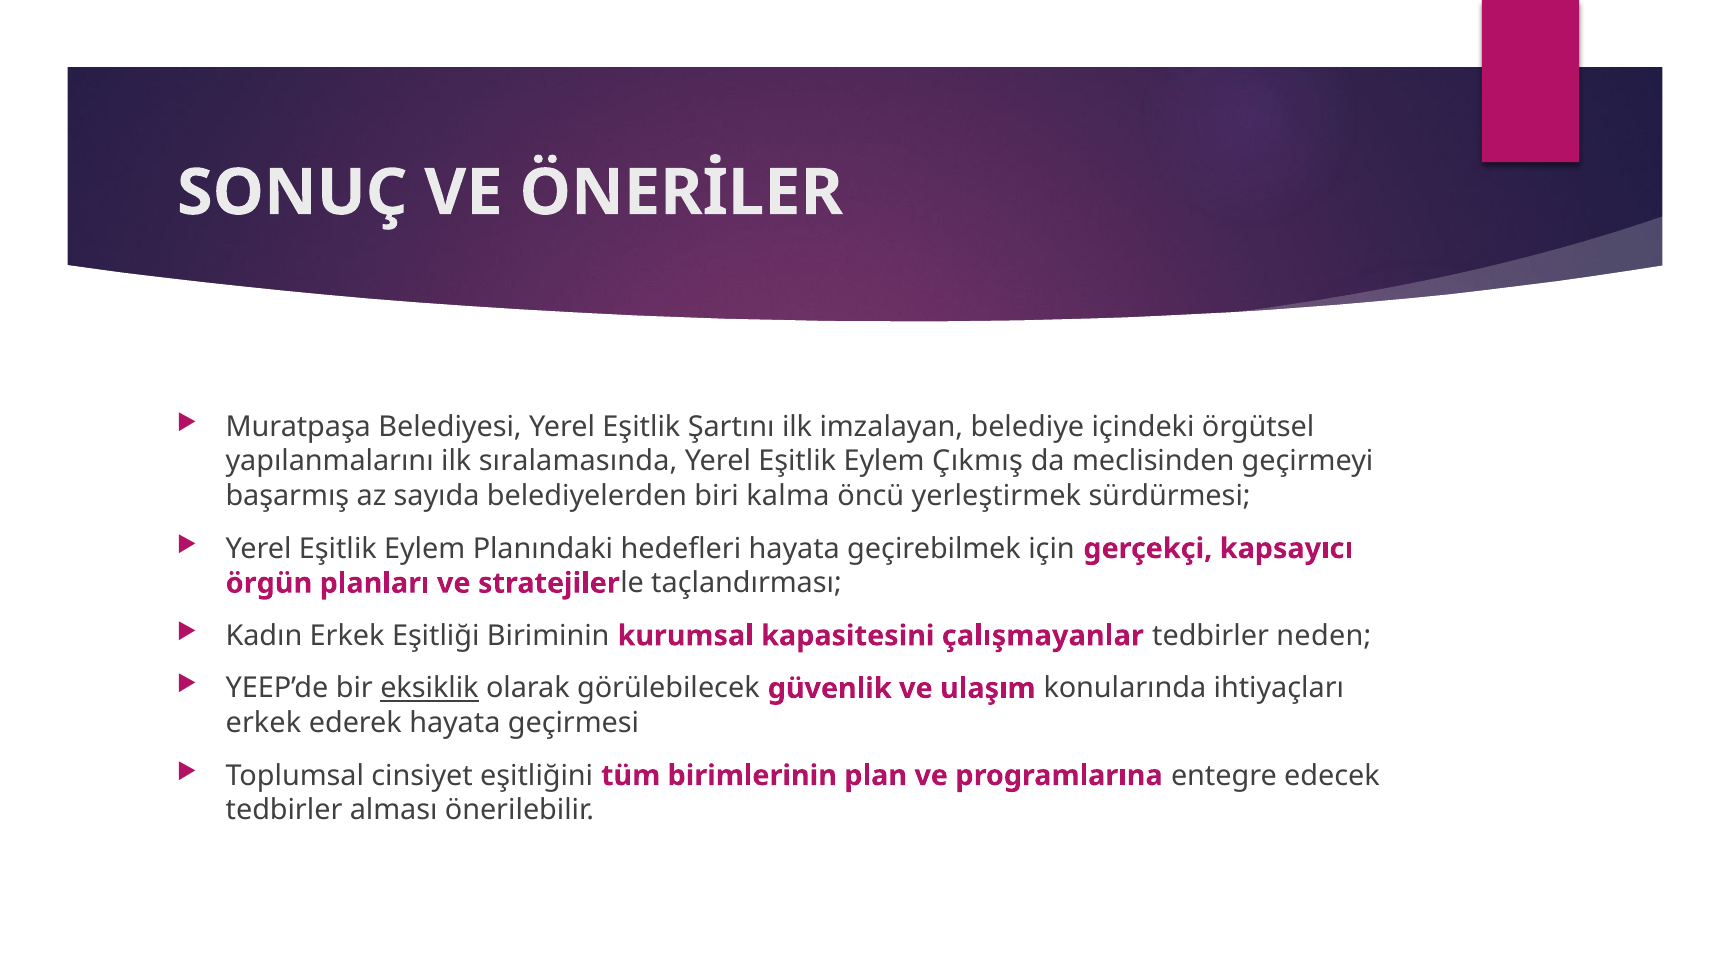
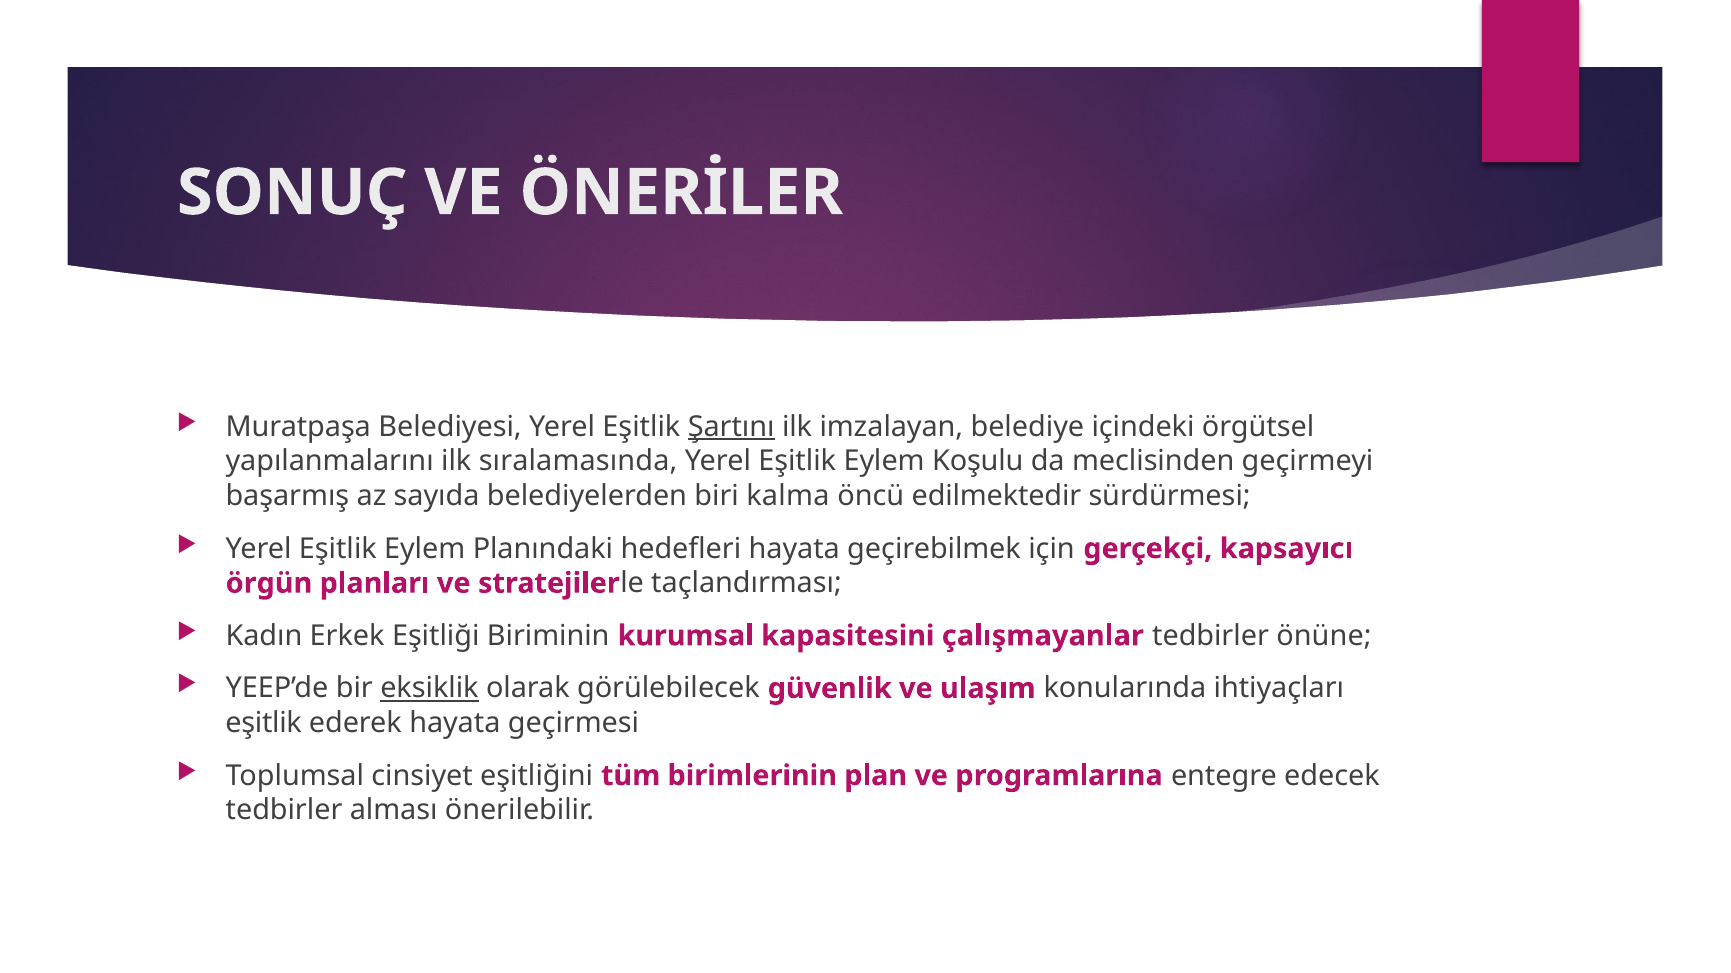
Şartını underline: none -> present (731, 427)
Çıkmış: Çıkmış -> Koşulu (978, 462)
yerleştirmek: yerleştirmek -> edilmektedir (996, 496)
neden: neden -> önüne (1324, 636)
erkek: erkek -> eşitlik (264, 724)
